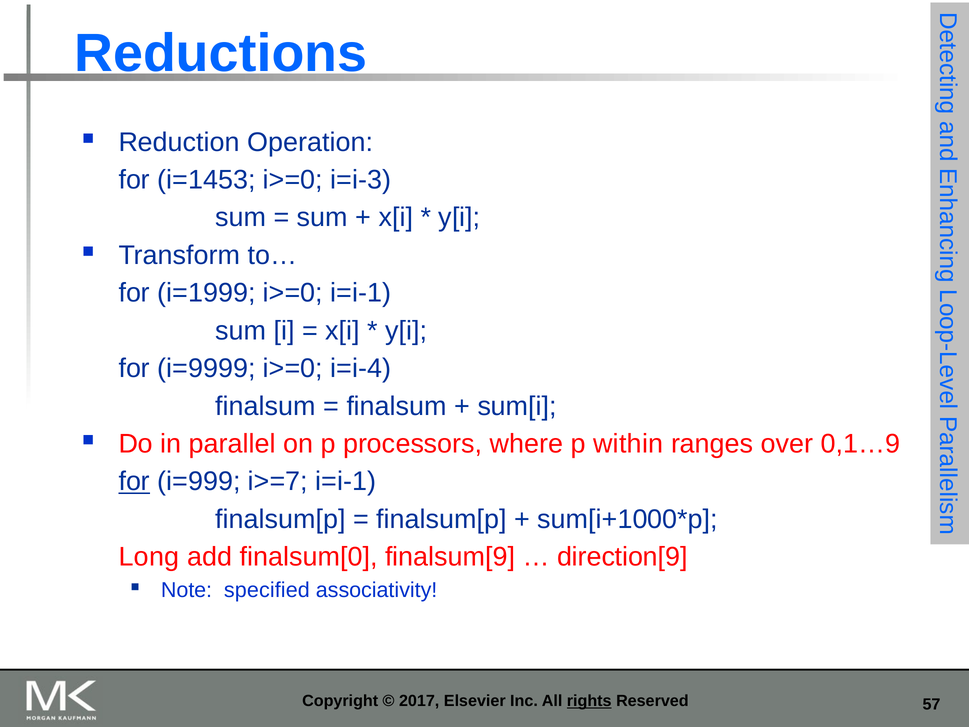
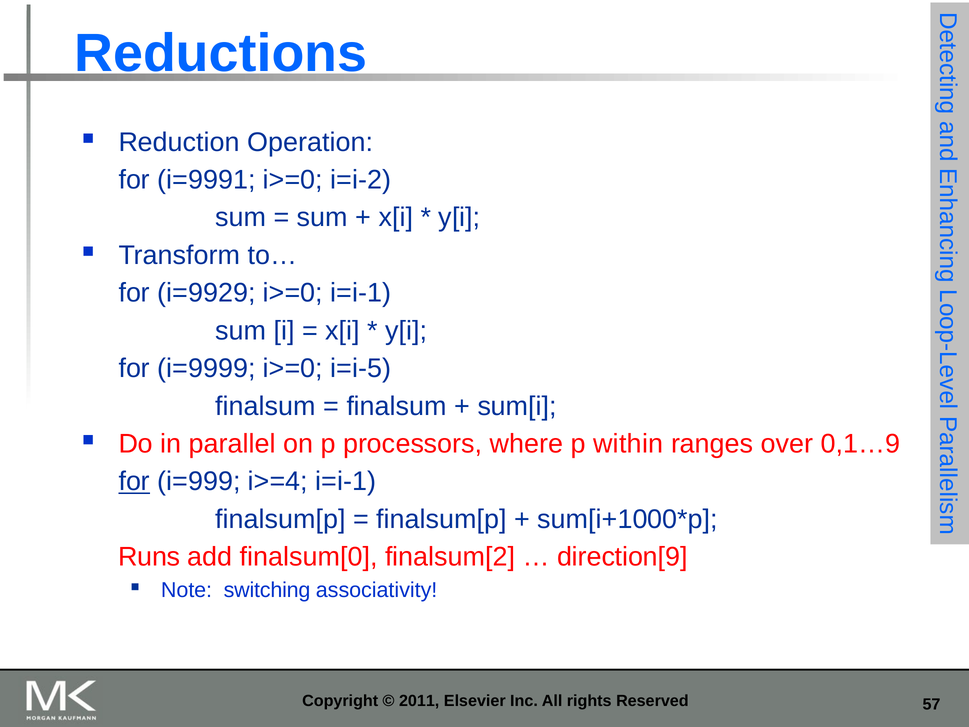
i=1453: i=1453 -> i=9991 (206, 180)
i=i-3: i=i-3 -> i=i-2 (361, 180)
i=1999: i=1999 -> i=9929 (206, 293)
i=i-4: i=i-4 -> i=i-5 (361, 368)
i>=7: i>=7 -> i>=4 (278, 481)
Long: Long -> Runs (149, 557)
finalsum[9: finalsum[9 -> finalsum[2 (450, 557)
specified: specified -> switching (267, 590)
2017: 2017 -> 2011 (419, 701)
rights underline: present -> none (589, 701)
